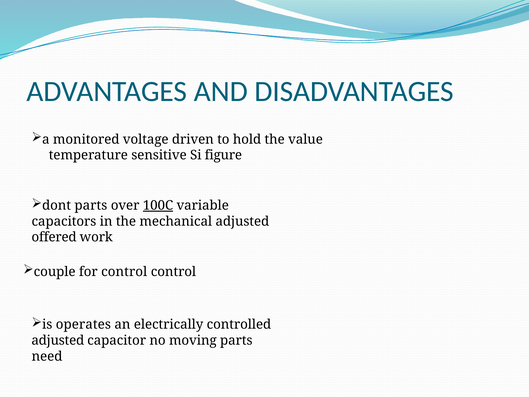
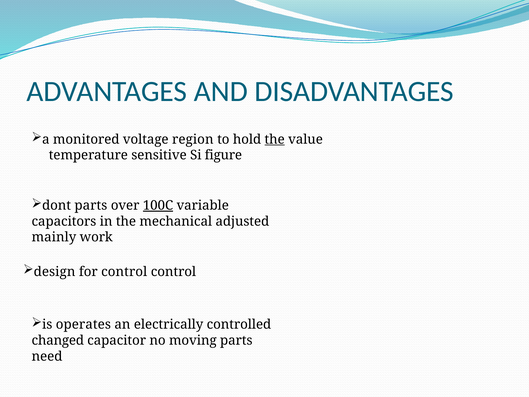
driven: driven -> region (193, 139)
the underline: none -> present (275, 139)
offered: offered -> mainly (54, 237)
couple: couple -> design (55, 272)
adjusted: adjusted -> changed (58, 340)
